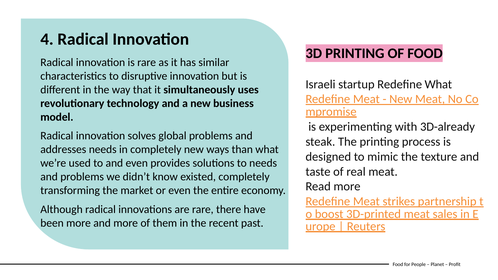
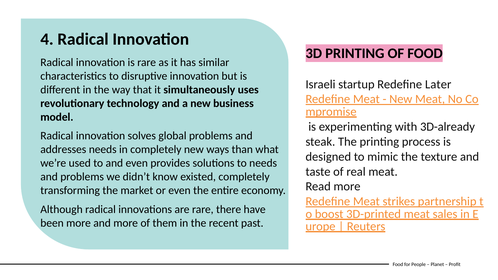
Redefine What: What -> Later (438, 84)
